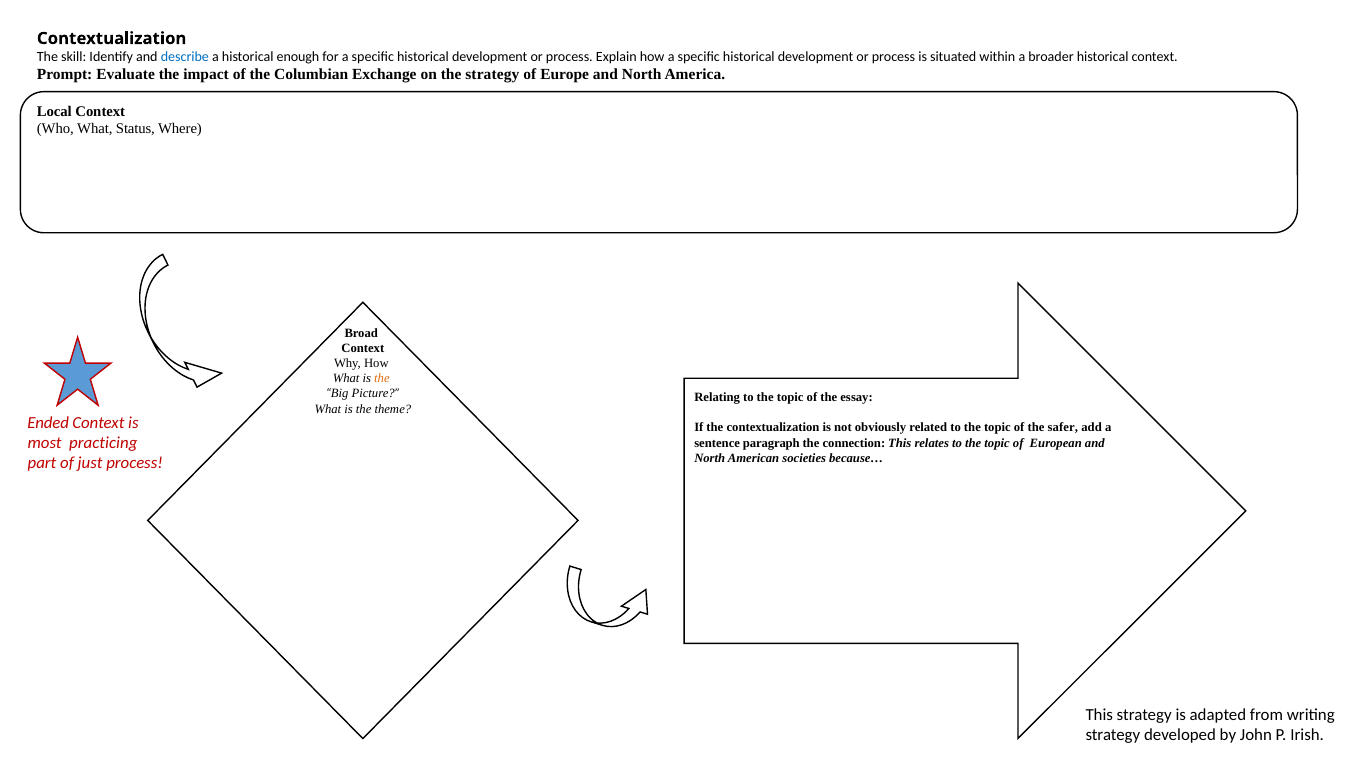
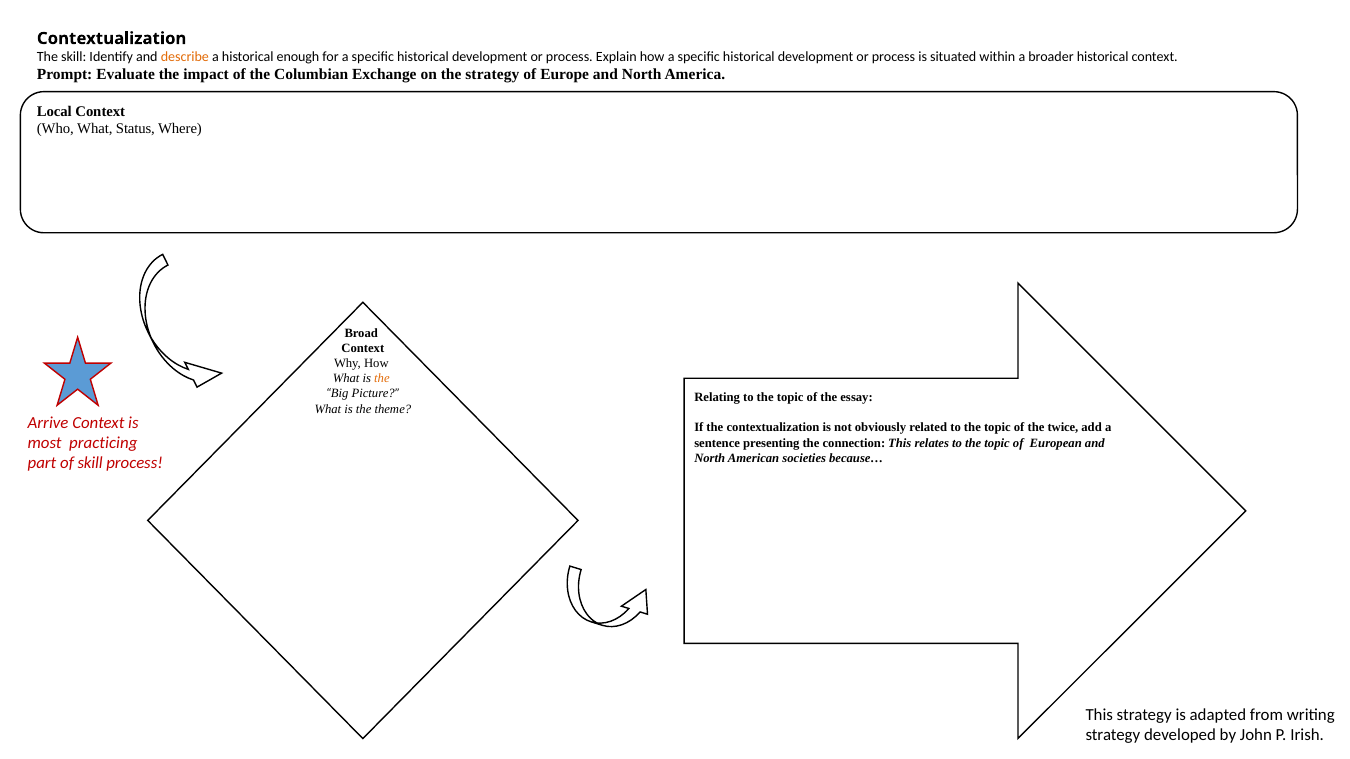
describe colour: blue -> orange (185, 57)
Ended: Ended -> Arrive (48, 423)
safer: safer -> twice (1063, 428)
paragraph: paragraph -> presenting (771, 443)
of just: just -> skill (90, 464)
